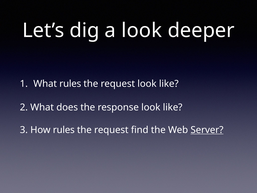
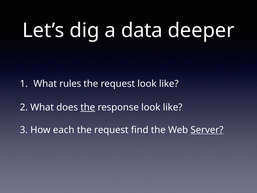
a look: look -> data (142, 30)
the underline: none -> present (88, 107)
How rules: rules -> each (64, 130)
